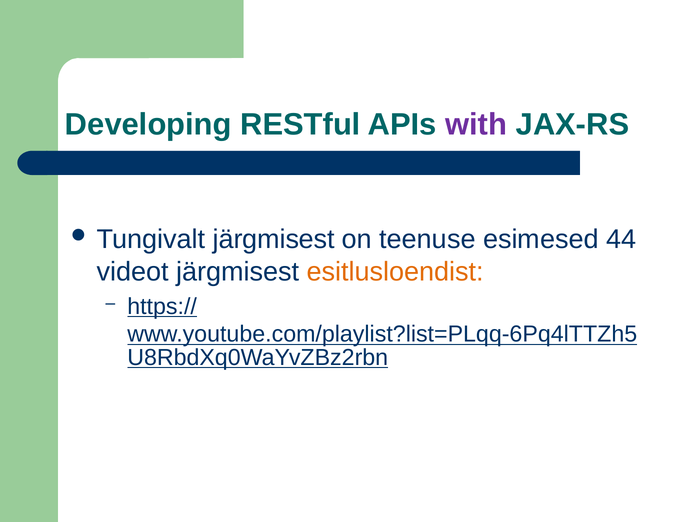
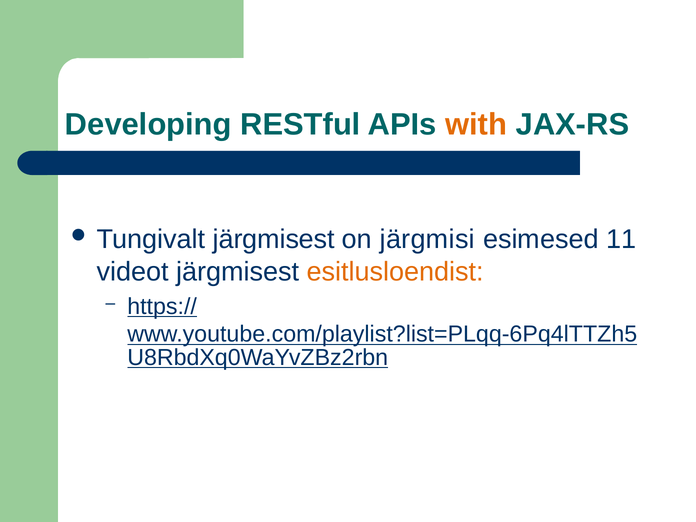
with colour: purple -> orange (476, 125)
teenuse: teenuse -> järgmisi (427, 239)
44: 44 -> 11 (621, 239)
